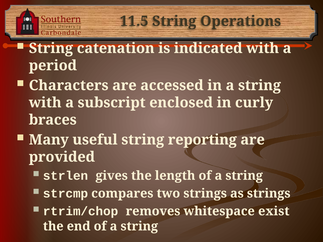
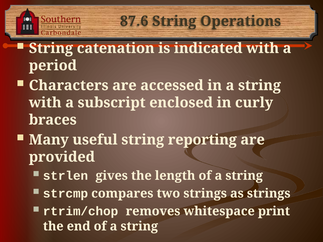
11.5: 11.5 -> 87.6 (134, 21)
exist: exist -> print (274, 211)
